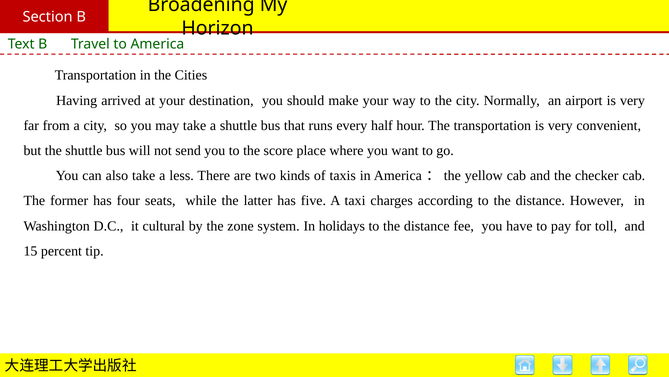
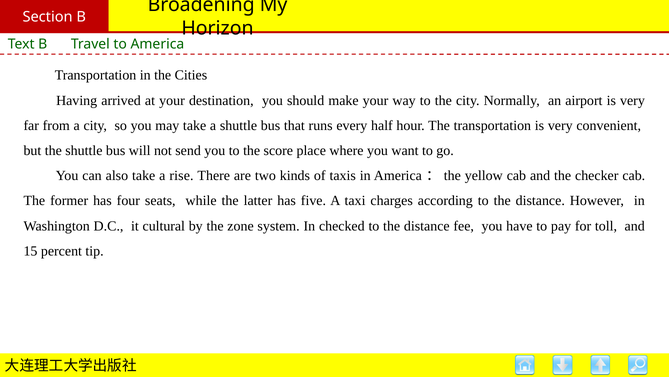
less: less -> rise (182, 176)
holidays: holidays -> checked (342, 226)
